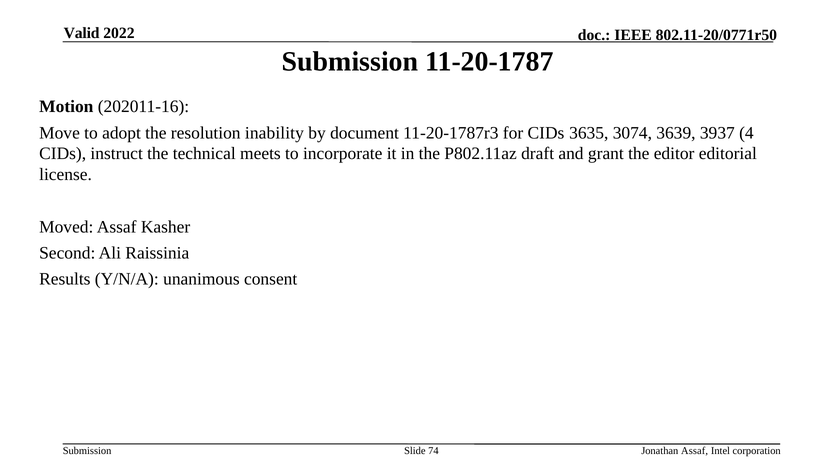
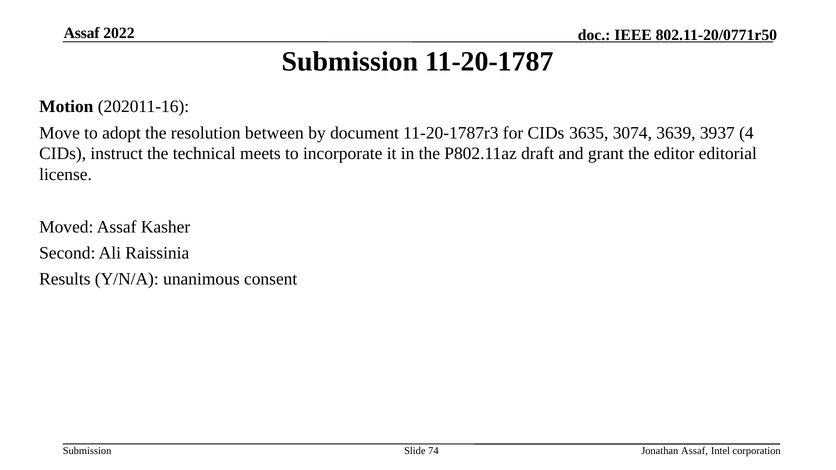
Valid: Valid -> Assaf (82, 33)
inability: inability -> between (274, 133)
